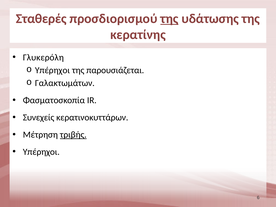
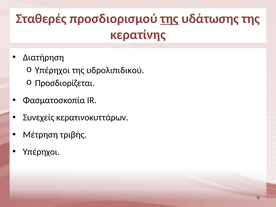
Γλυκερόλη: Γλυκερόλη -> Διατήρηση (43, 57)
παρουσιάζεται: παρουσιάζεται -> υδρολιπιδικού (115, 70)
Γαλακτωμάτων: Γαλακτωμάτων -> Προσδιορίζεται (65, 83)
τριβής underline: present -> none (73, 135)
